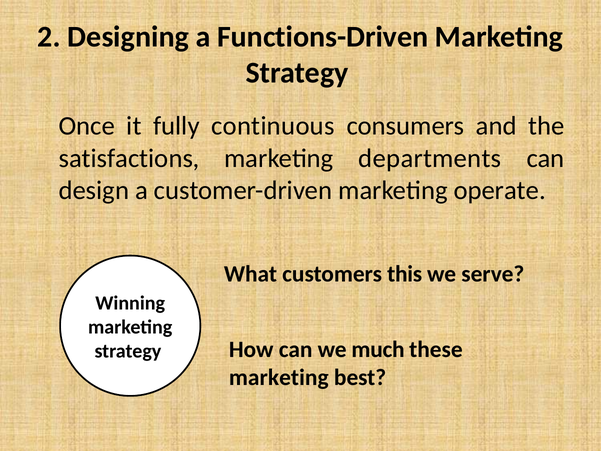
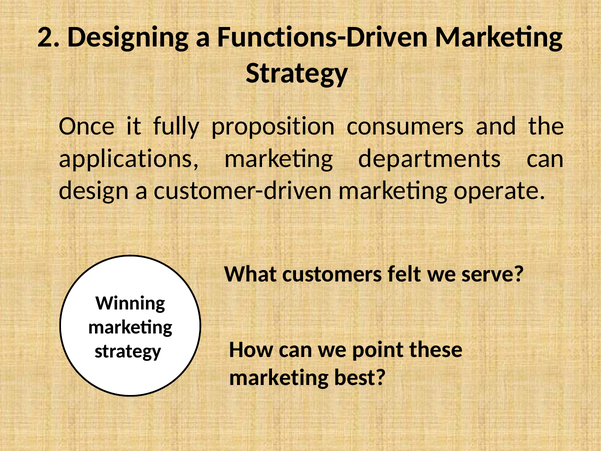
continuous: continuous -> proposition (273, 126)
satisfactions: satisfactions -> applications (129, 158)
this: this -> felt (404, 274)
much: much -> point (378, 349)
